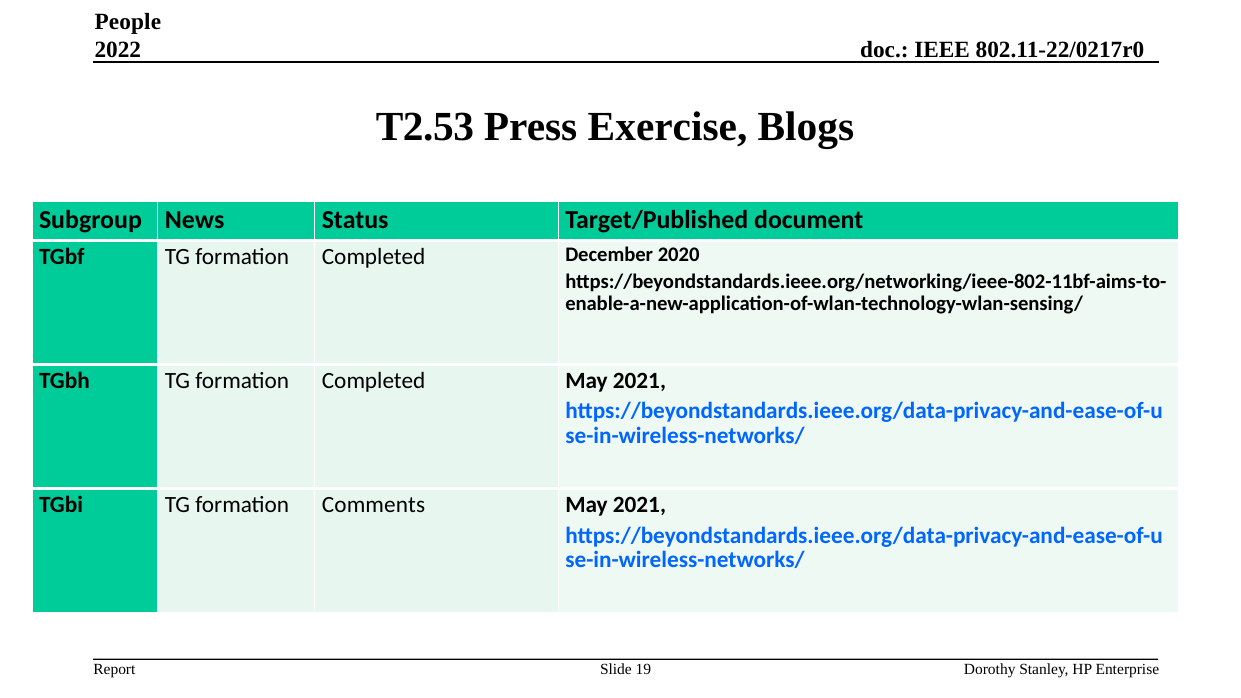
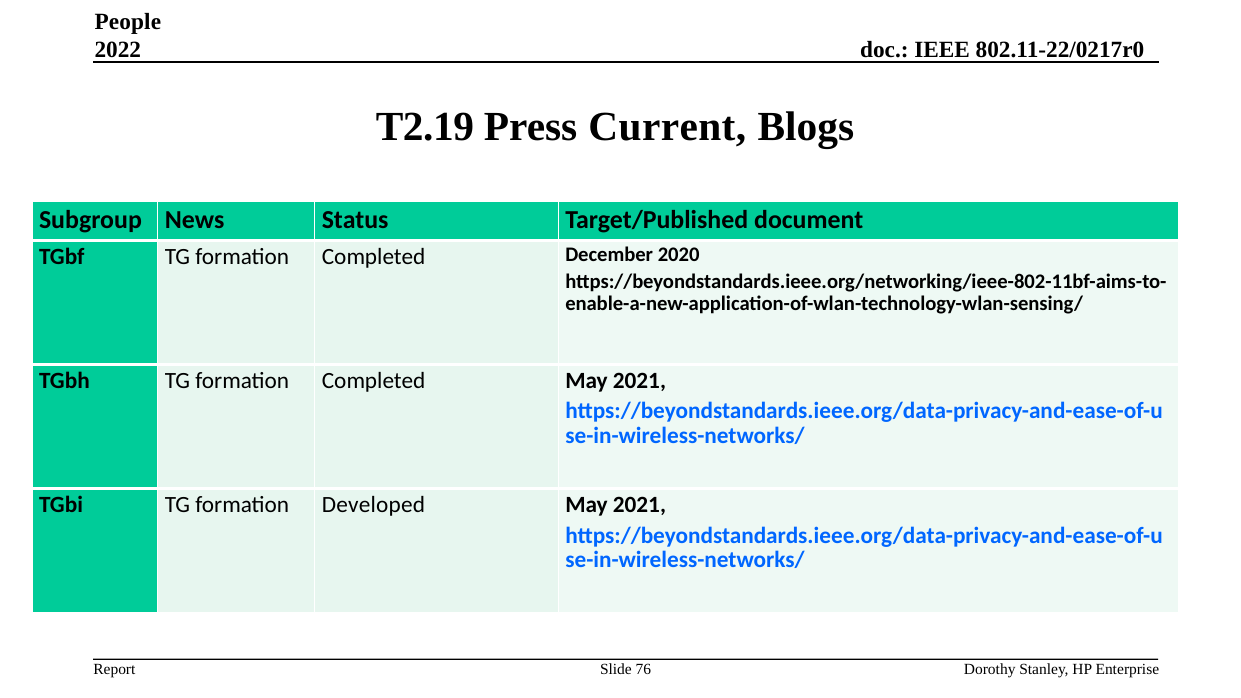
T2.53: T2.53 -> T2.19 (425, 127)
Exercise: Exercise -> Current (667, 127)
Comments: Comments -> Developed (374, 505)
19: 19 -> 76 (643, 669)
